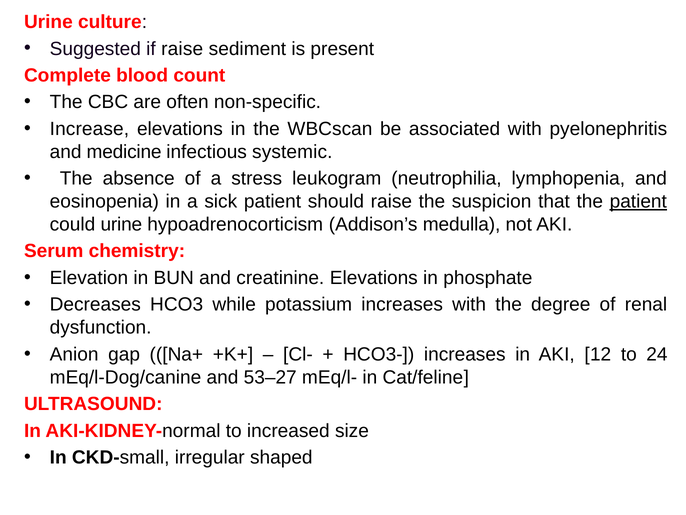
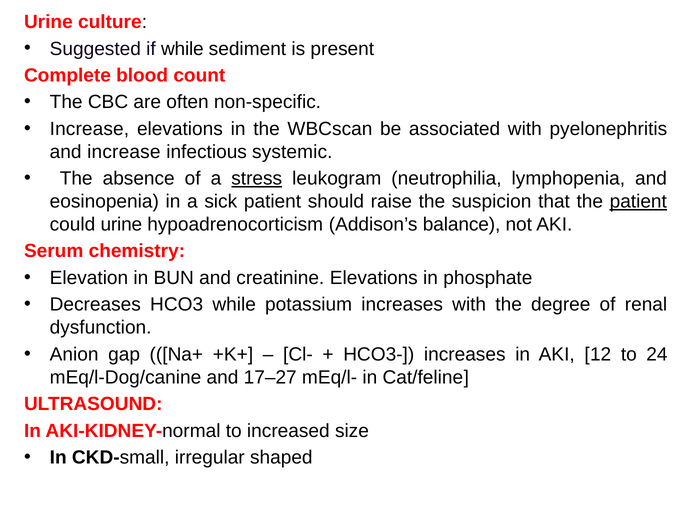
if raise: raise -> while (182, 49)
and medicine: medicine -> increase (124, 152)
stress underline: none -> present (257, 178)
medulla: medulla -> balance (462, 224)
53–27: 53–27 -> 17–27 (270, 377)
